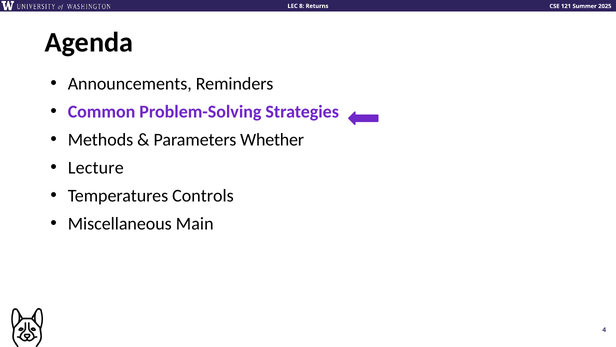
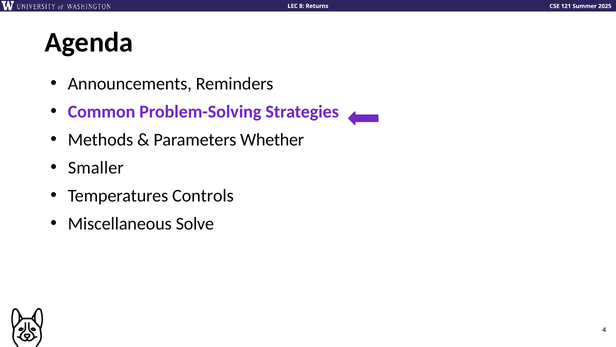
Lecture: Lecture -> Smaller (96, 168)
Main: Main -> Solve (195, 224)
